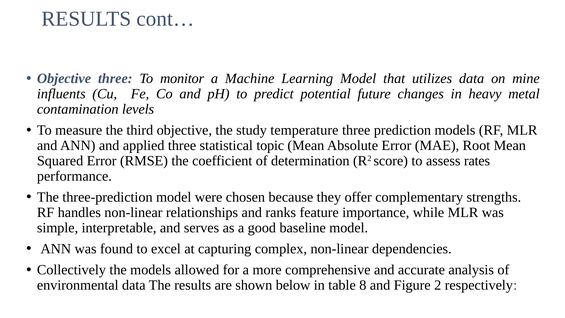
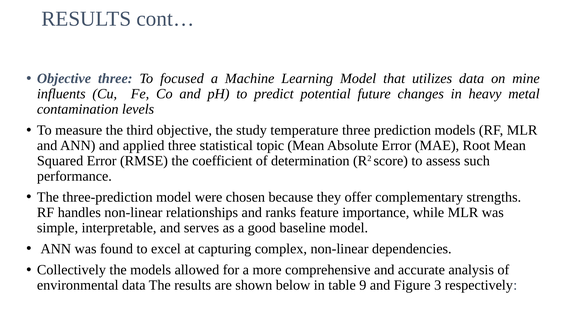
monitor: monitor -> focused (182, 79)
rates: rates -> such (477, 161)
8: 8 -> 9 (363, 285)
2: 2 -> 3 (438, 285)
